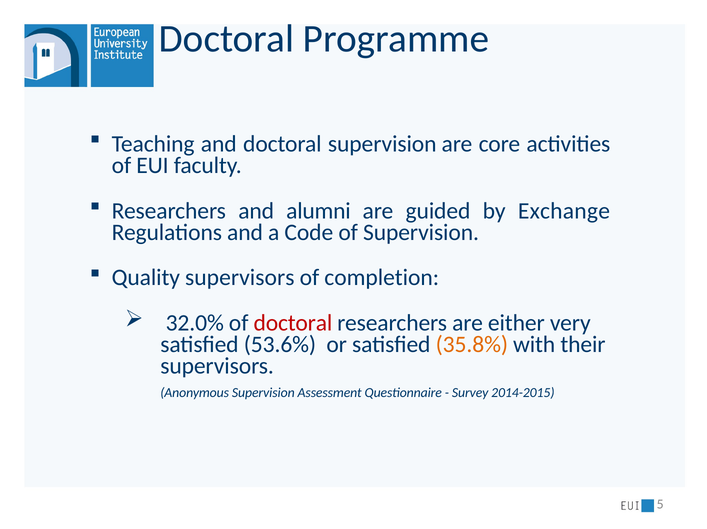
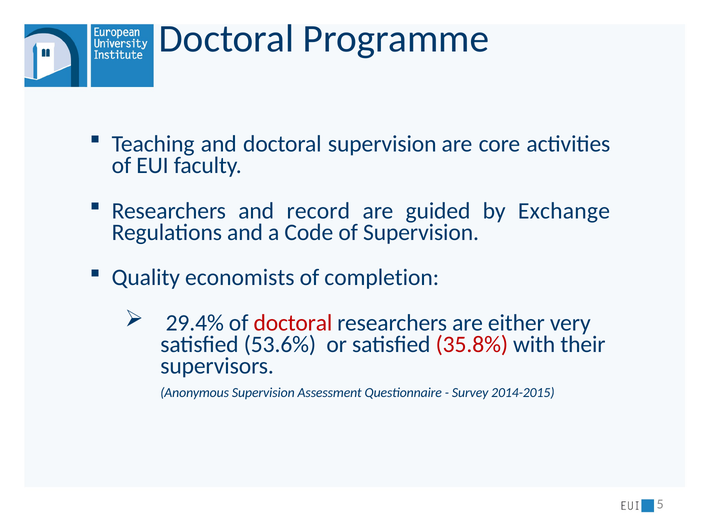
alumni: alumni -> record (318, 211)
Quality supervisors: supervisors -> economists (240, 278)
32.0%: 32.0% -> 29.4% (195, 323)
35.8% colour: orange -> red (472, 344)
